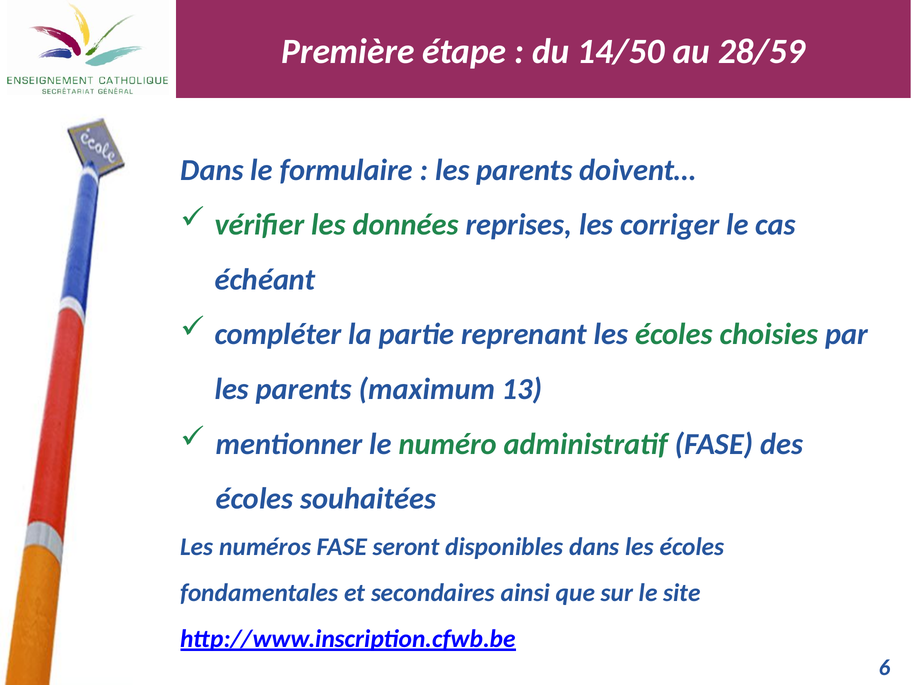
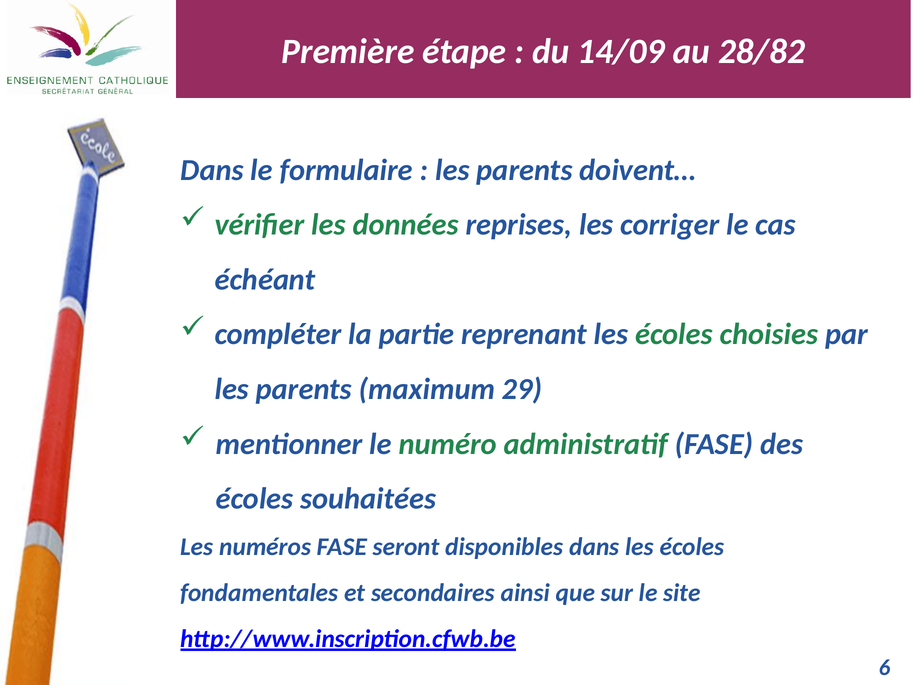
14/50: 14/50 -> 14/09 (621, 51)
28/59: 28/59 -> 28/82 (762, 51)
13: 13 -> 29 (522, 389)
